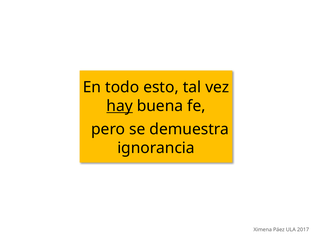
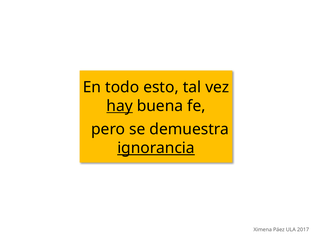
ignorancia underline: none -> present (156, 148)
